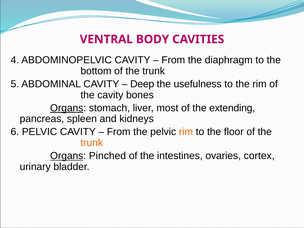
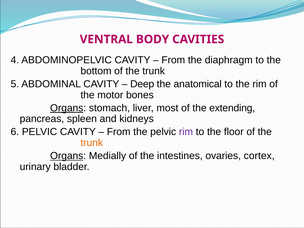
usefulness: usefulness -> anatomical (198, 84)
the cavity: cavity -> motor (110, 95)
rim colour: orange -> purple (186, 132)
Pinched: Pinched -> Medially (107, 156)
